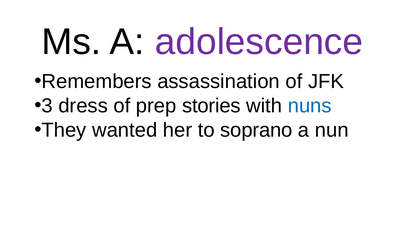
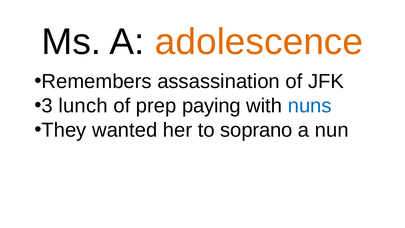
adolescence colour: purple -> orange (259, 42)
dress: dress -> lunch (83, 106)
stories: stories -> paying (211, 106)
